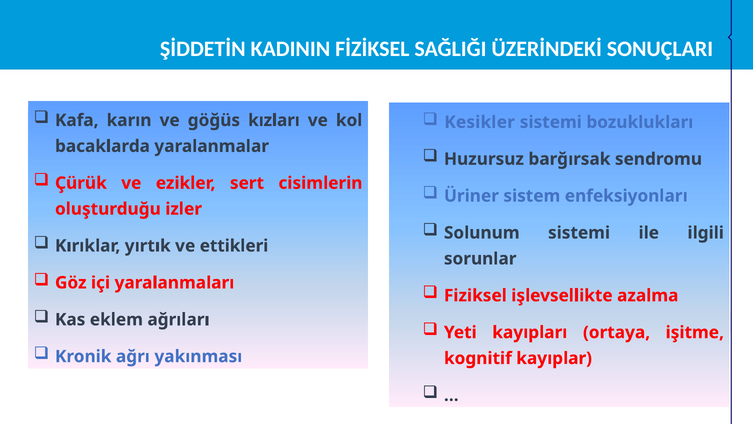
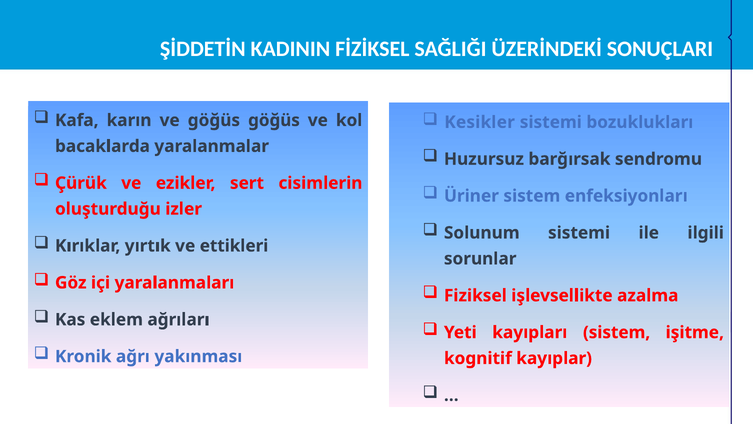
göğüs kızları: kızları -> göğüs (274, 120)
kayıpları ortaya: ortaya -> sistem (617, 332)
